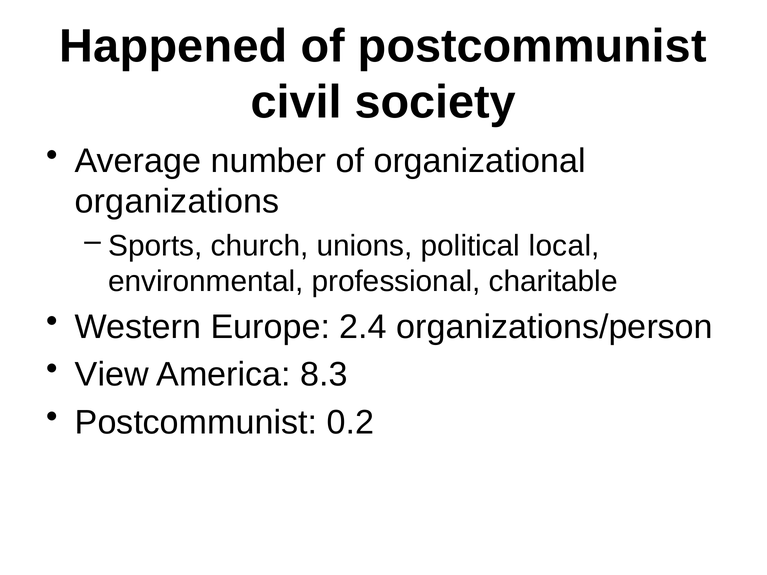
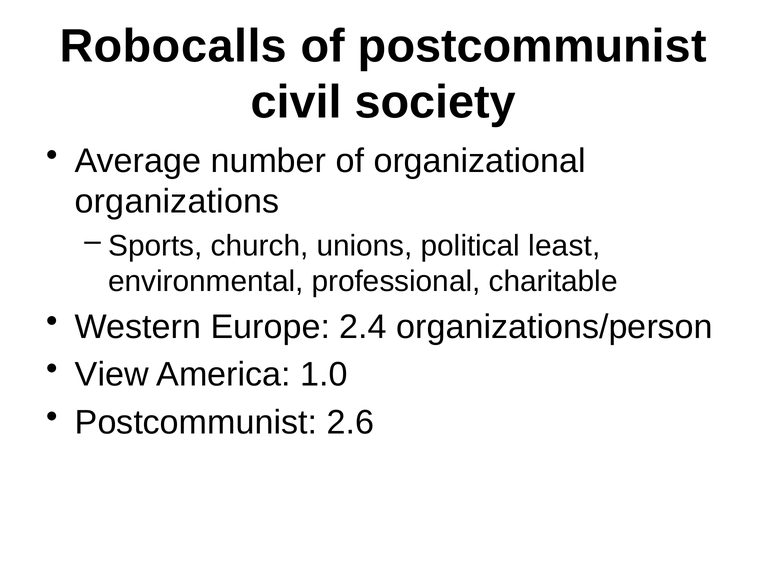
Happened: Happened -> Robocalls (173, 46)
local: local -> least (564, 246)
8.3: 8.3 -> 1.0 (324, 375)
0.2: 0.2 -> 2.6 (351, 423)
